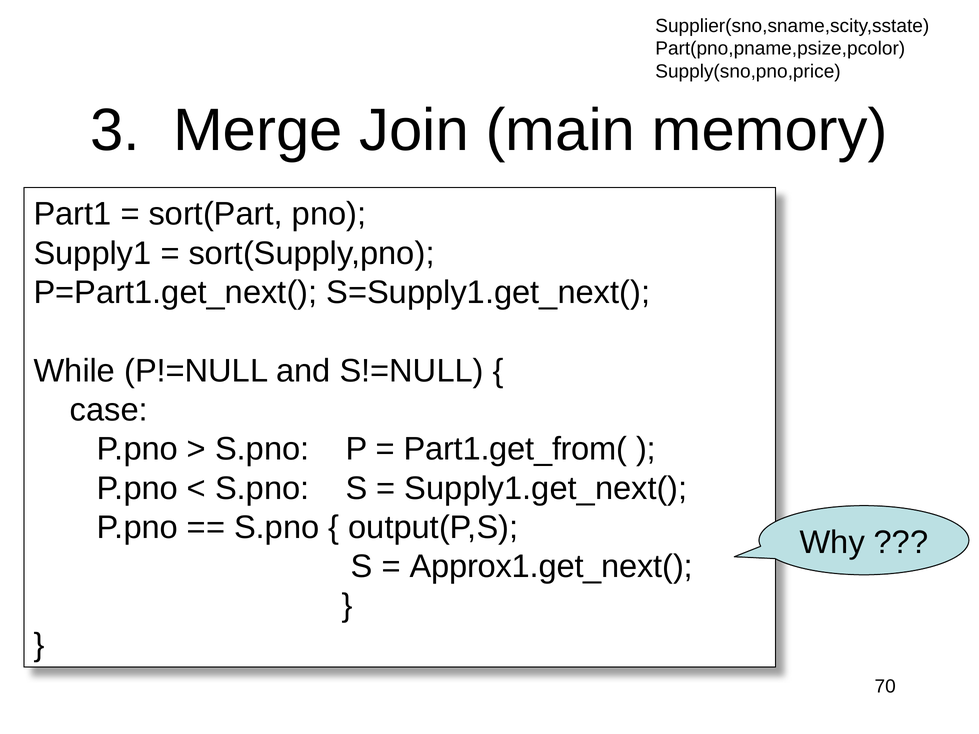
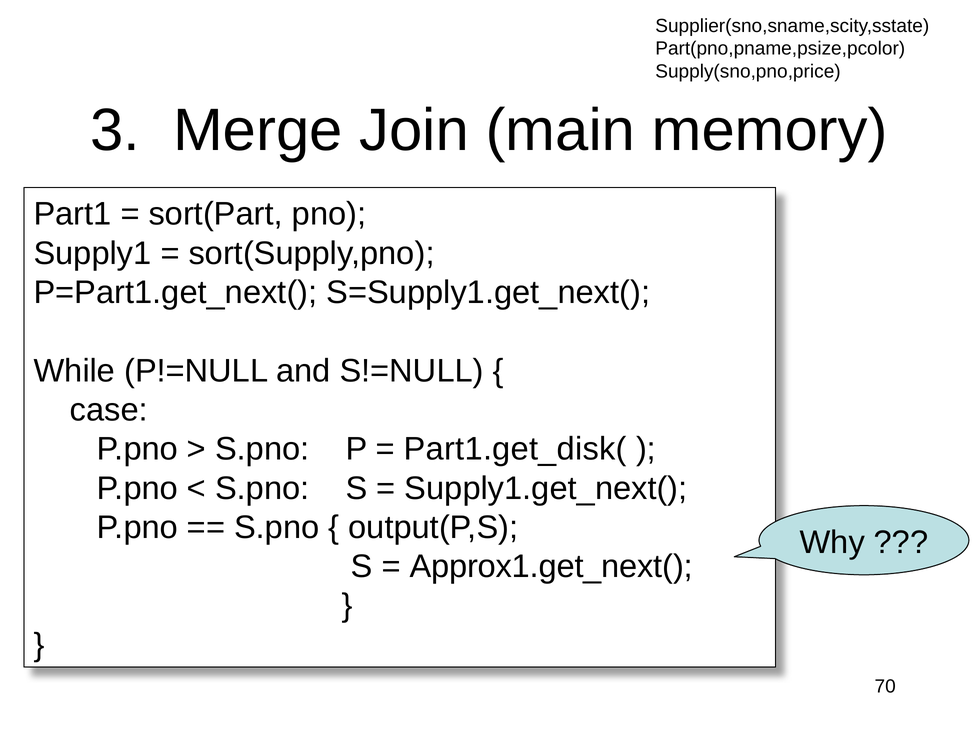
Part1.get_from(: Part1.get_from( -> Part1.get_disk( (515, 449)
